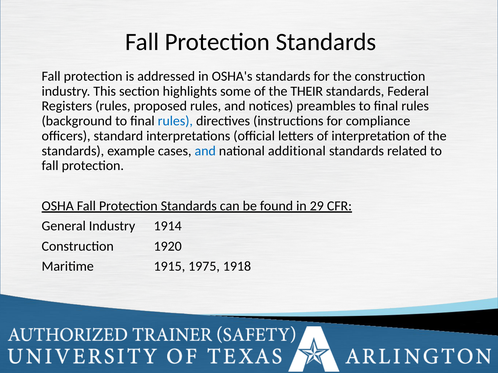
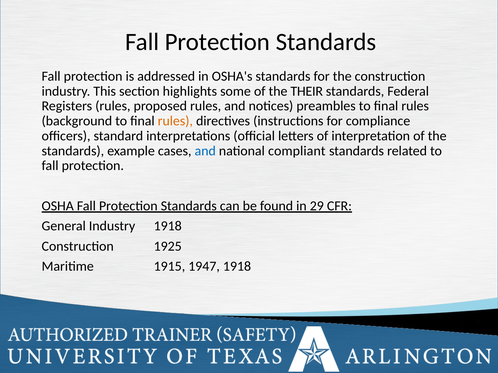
rules colour: blue -> orange (175, 121)
additional: additional -> compliant (297, 151)
Industry 1914: 1914 -> 1918 (168, 226)
1920: 1920 -> 1925 (168, 246)
1975: 1975 -> 1947 (204, 267)
